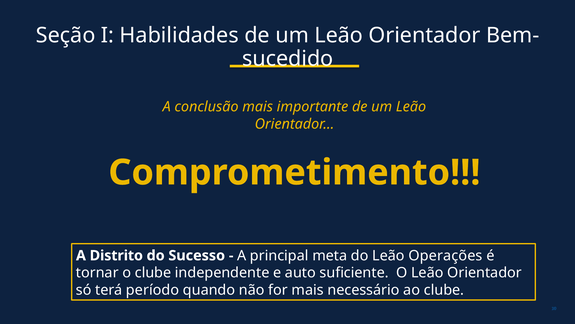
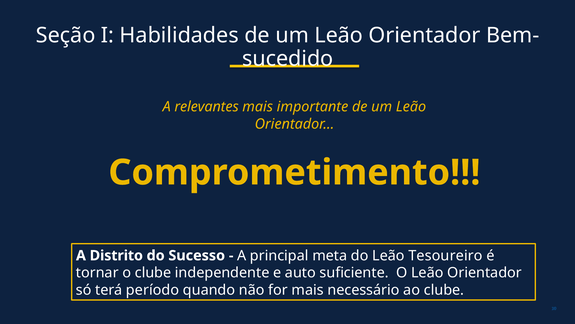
conclusão: conclusão -> relevantes (207, 107)
Operações: Operações -> Tesoureiro (446, 255)
